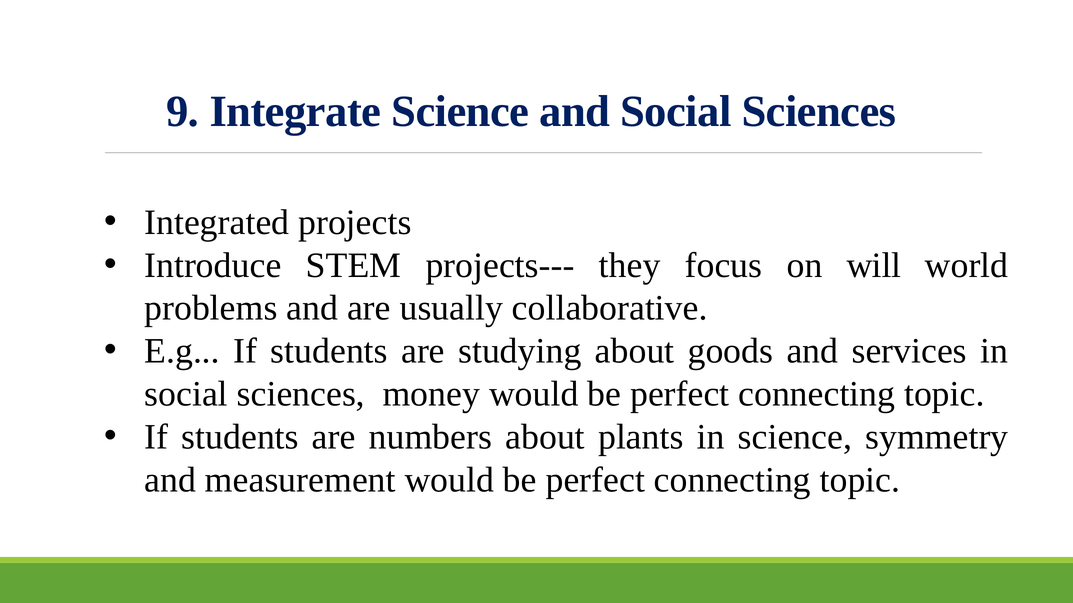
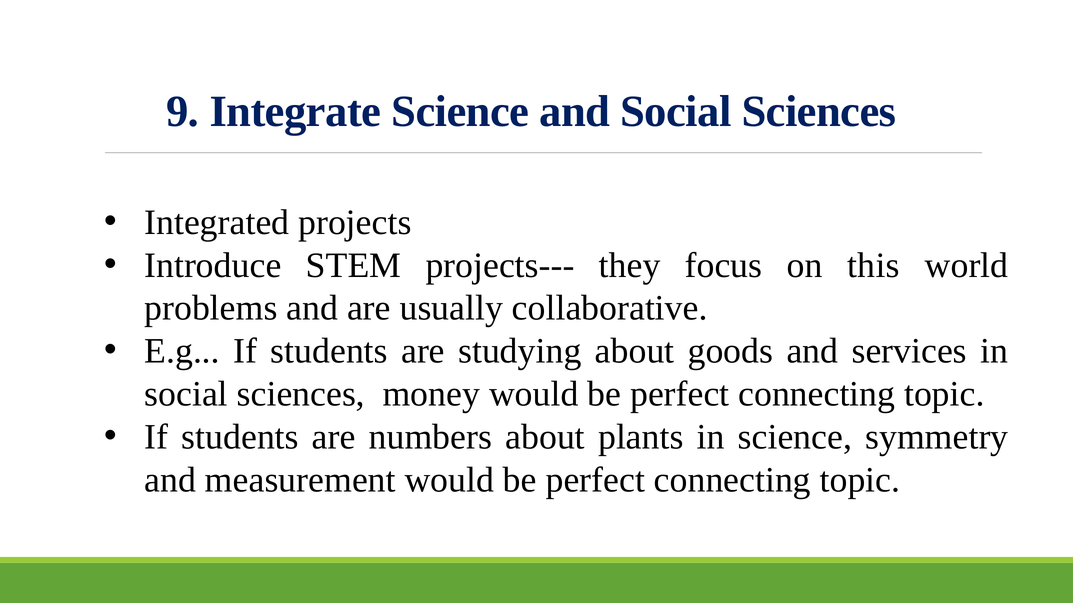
will: will -> this (873, 266)
